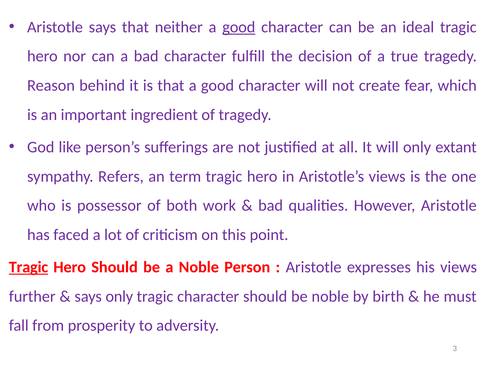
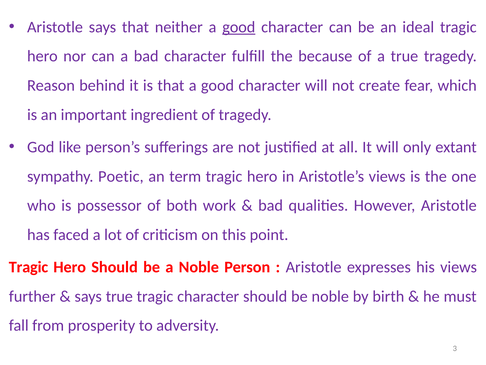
decision: decision -> because (325, 56)
Refers: Refers -> Poetic (121, 176)
Tragic underline: present -> none (28, 267)
says only: only -> true (119, 296)
